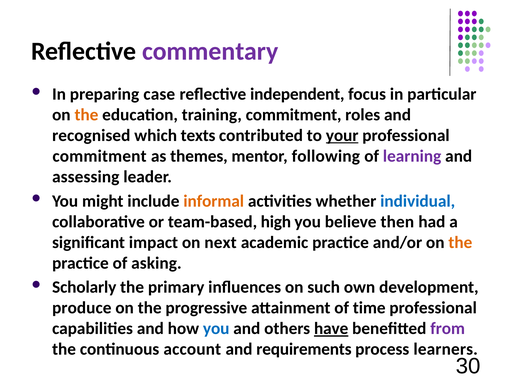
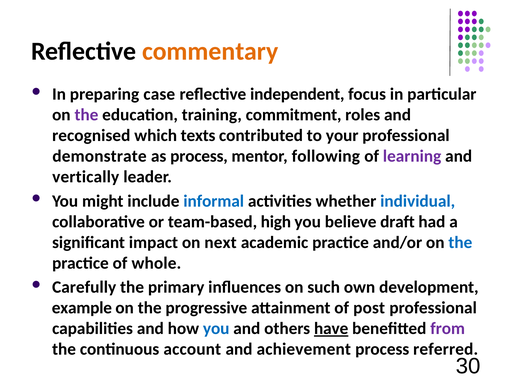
commentary colour: purple -> orange (210, 51)
the colour: orange -> purple (86, 115)
your underline: present -> none (342, 135)
commitment: commitment -> demonstrate (99, 156)
as themes: themes -> process (199, 156)
assessing: assessing -> vertically (86, 177)
informal colour: orange -> blue (214, 201)
then: then -> draft (397, 222)
the colour: orange -> blue (460, 242)
asking: asking -> whole (156, 263)
Scholarly: Scholarly -> Carefully (84, 287)
produce: produce -> example (82, 308)
time: time -> post (369, 308)
requirements: requirements -> achievement (304, 349)
learners: learners -> referred (446, 349)
